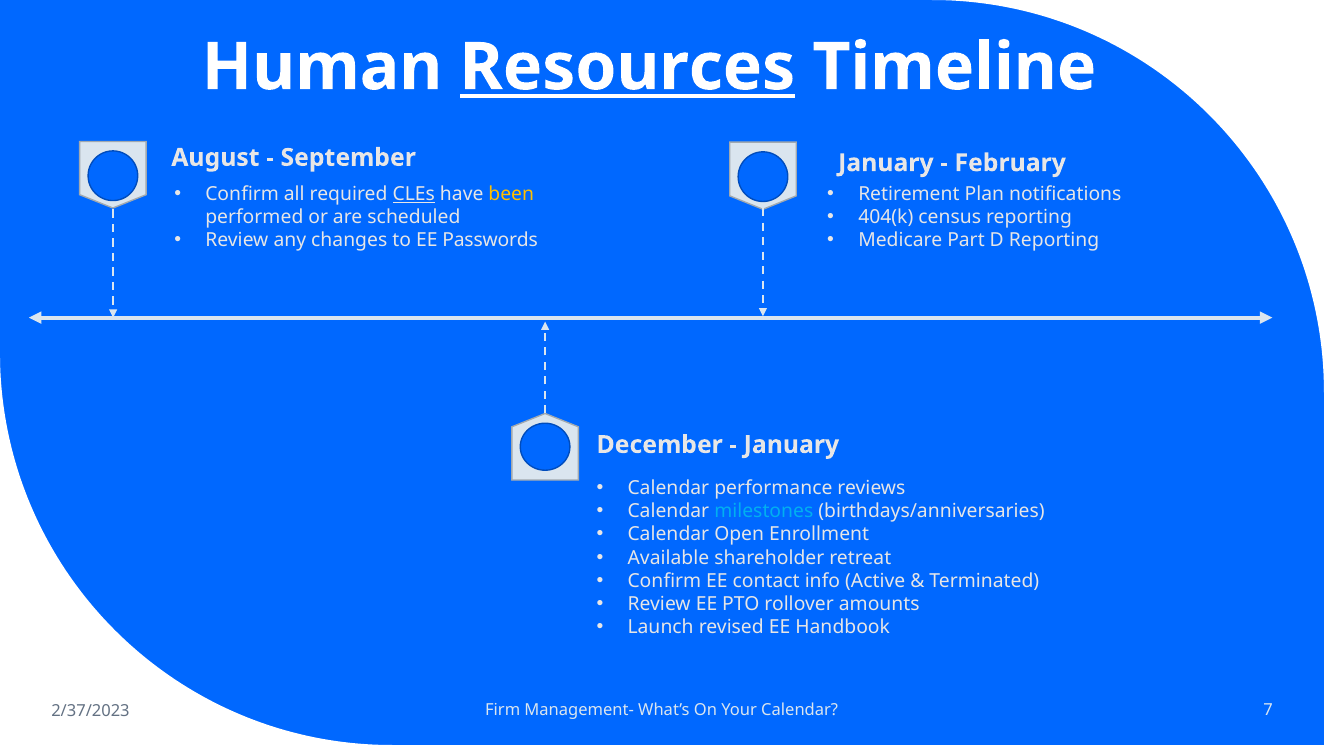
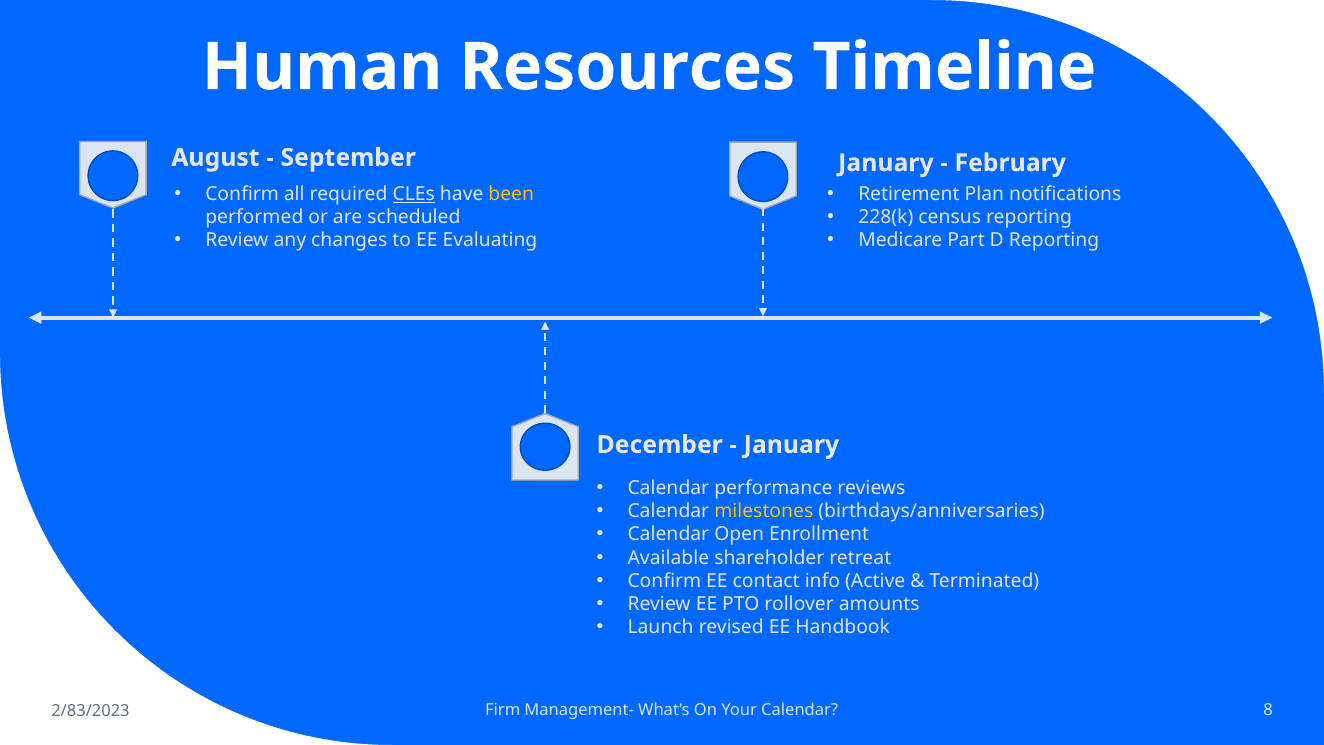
Resources underline: present -> none (627, 67)
404(k: 404(k -> 228(k (886, 217)
Passwords: Passwords -> Evaluating (490, 240)
milestones colour: light blue -> yellow (764, 511)
7: 7 -> 8 (1268, 710)
2/37/2023: 2/37/2023 -> 2/83/2023 (90, 711)
